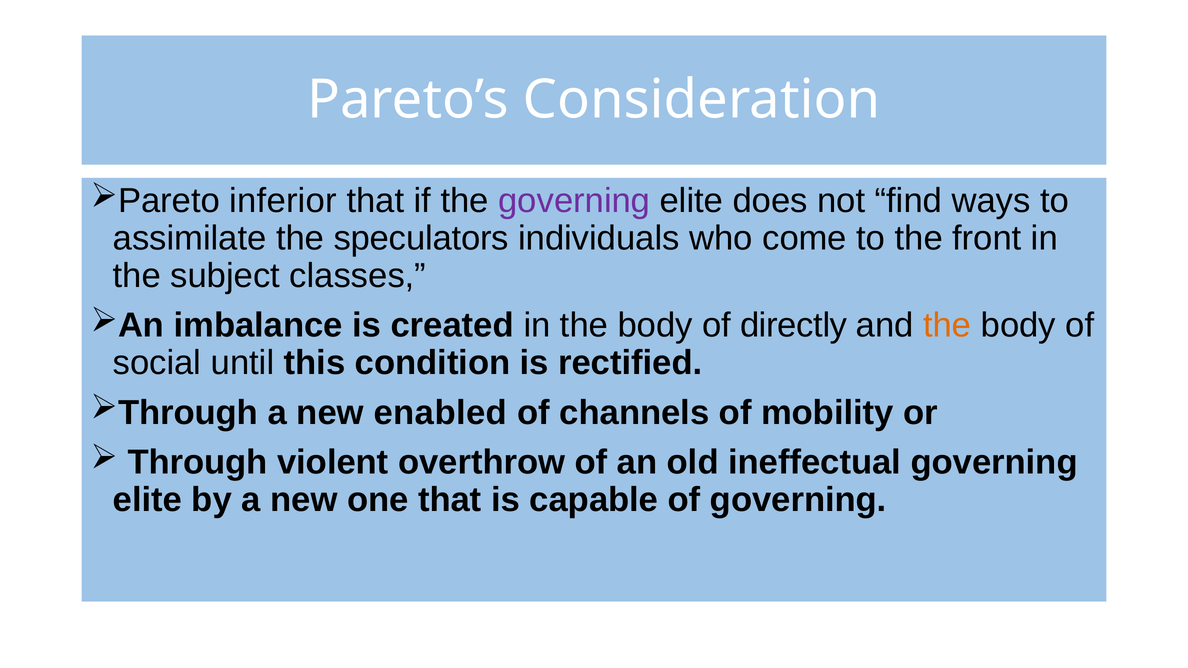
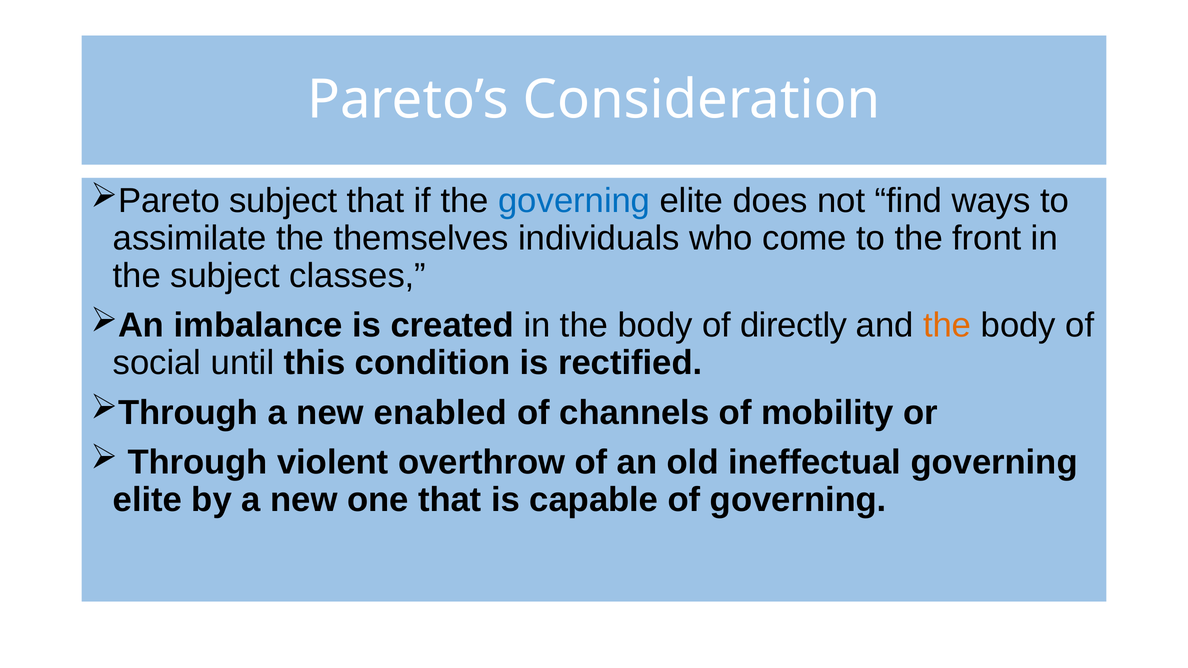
inferior: inferior -> subject (283, 201)
governing colour: purple -> blue (574, 201)
speculators: speculators -> themselves (421, 238)
